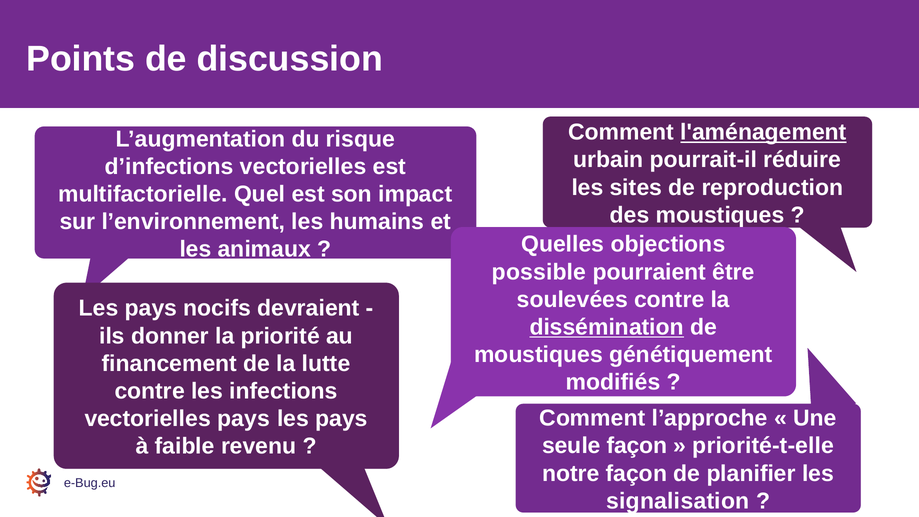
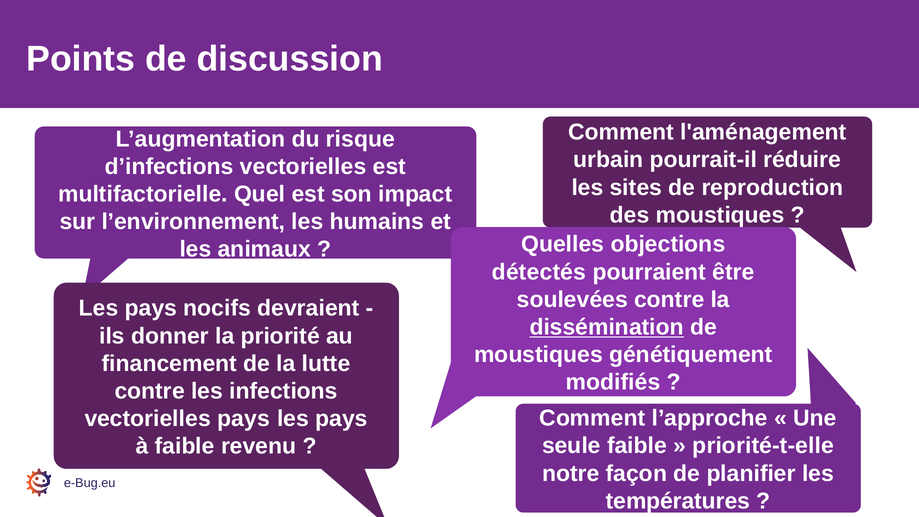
l'aménagement underline: present -> none (763, 132)
possible: possible -> détectés (539, 272)
seule façon: façon -> faible (637, 446)
signalisation: signalisation -> températures (678, 501)
